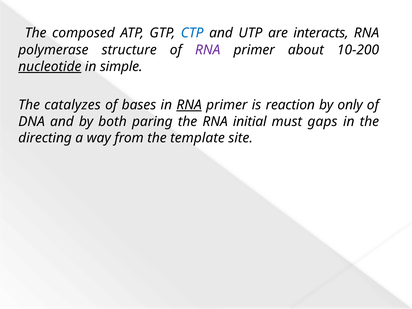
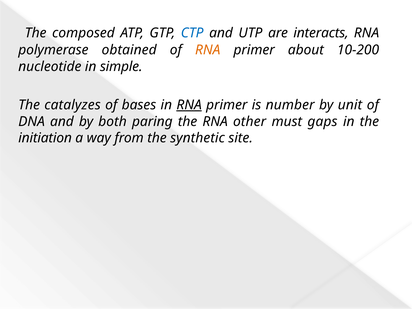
structure: structure -> obtained (129, 50)
RNA colour: purple -> orange (208, 50)
nucleotide underline: present -> none (50, 67)
reaction: reaction -> number (290, 105)
only: only -> unit (350, 105)
initial: initial -> other (250, 121)
directing: directing -> initiation (45, 138)
template: template -> synthetic (197, 138)
